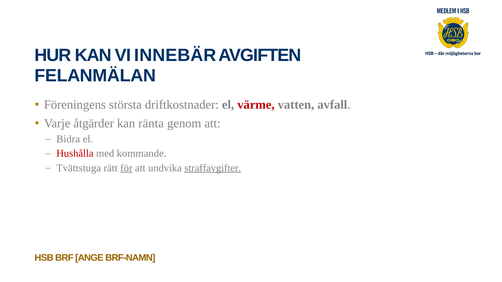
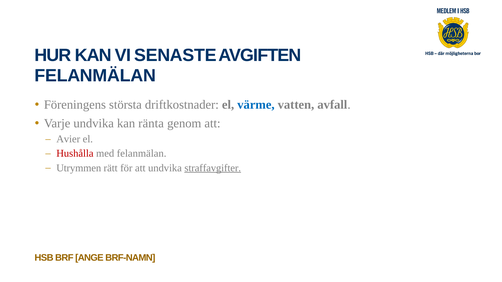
INNEBÄR: INNEBÄR -> SENASTE (175, 55)
värme colour: red -> blue (256, 105)
Varje åtgärder: åtgärder -> undvika (94, 124)
Bidra: Bidra -> Avier (68, 139)
med kommande: kommande -> felanmälan (142, 154)
Tvättstuga: Tvättstuga -> Utrymmen (79, 168)
för underline: present -> none (126, 168)
